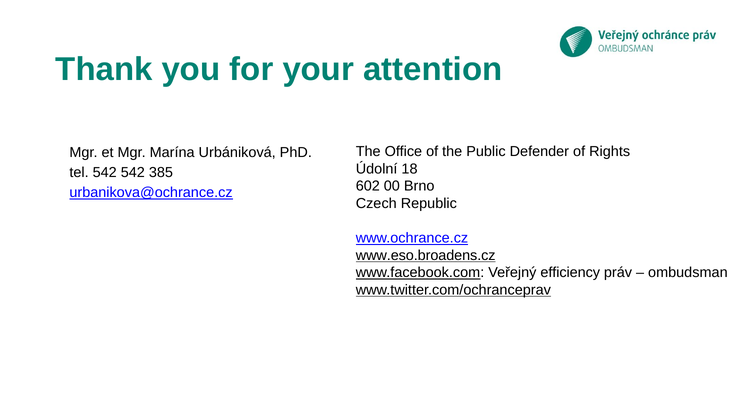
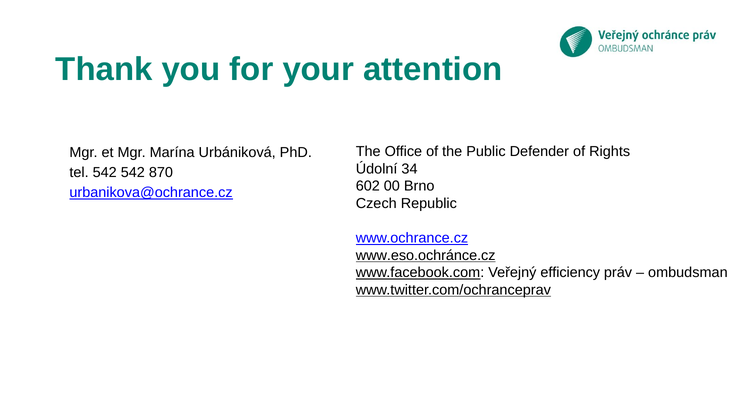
18: 18 -> 34 (410, 169)
385: 385 -> 870 (161, 173)
www.eso.broadens.cz: www.eso.broadens.cz -> www.eso.ochránce.cz (426, 256)
